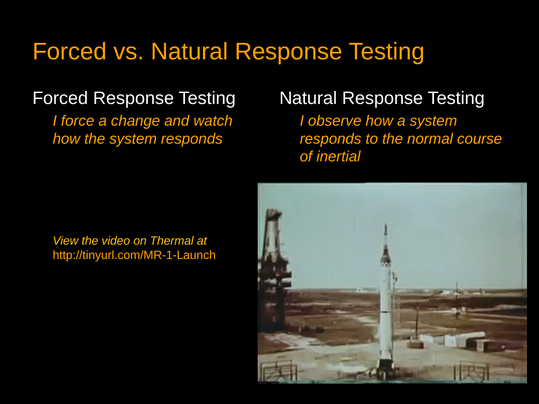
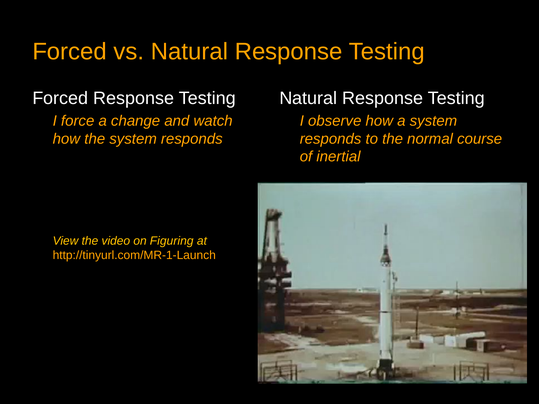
Thermal: Thermal -> Figuring (172, 241)
